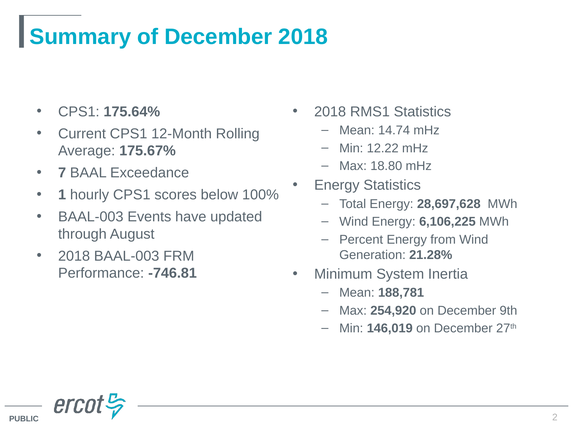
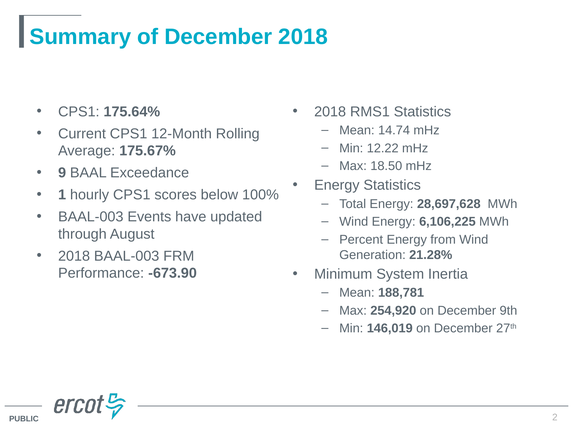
18.80: 18.80 -> 18.50 (386, 166)
7: 7 -> 9 (62, 173)
-746.81: -746.81 -> -673.90 (173, 274)
